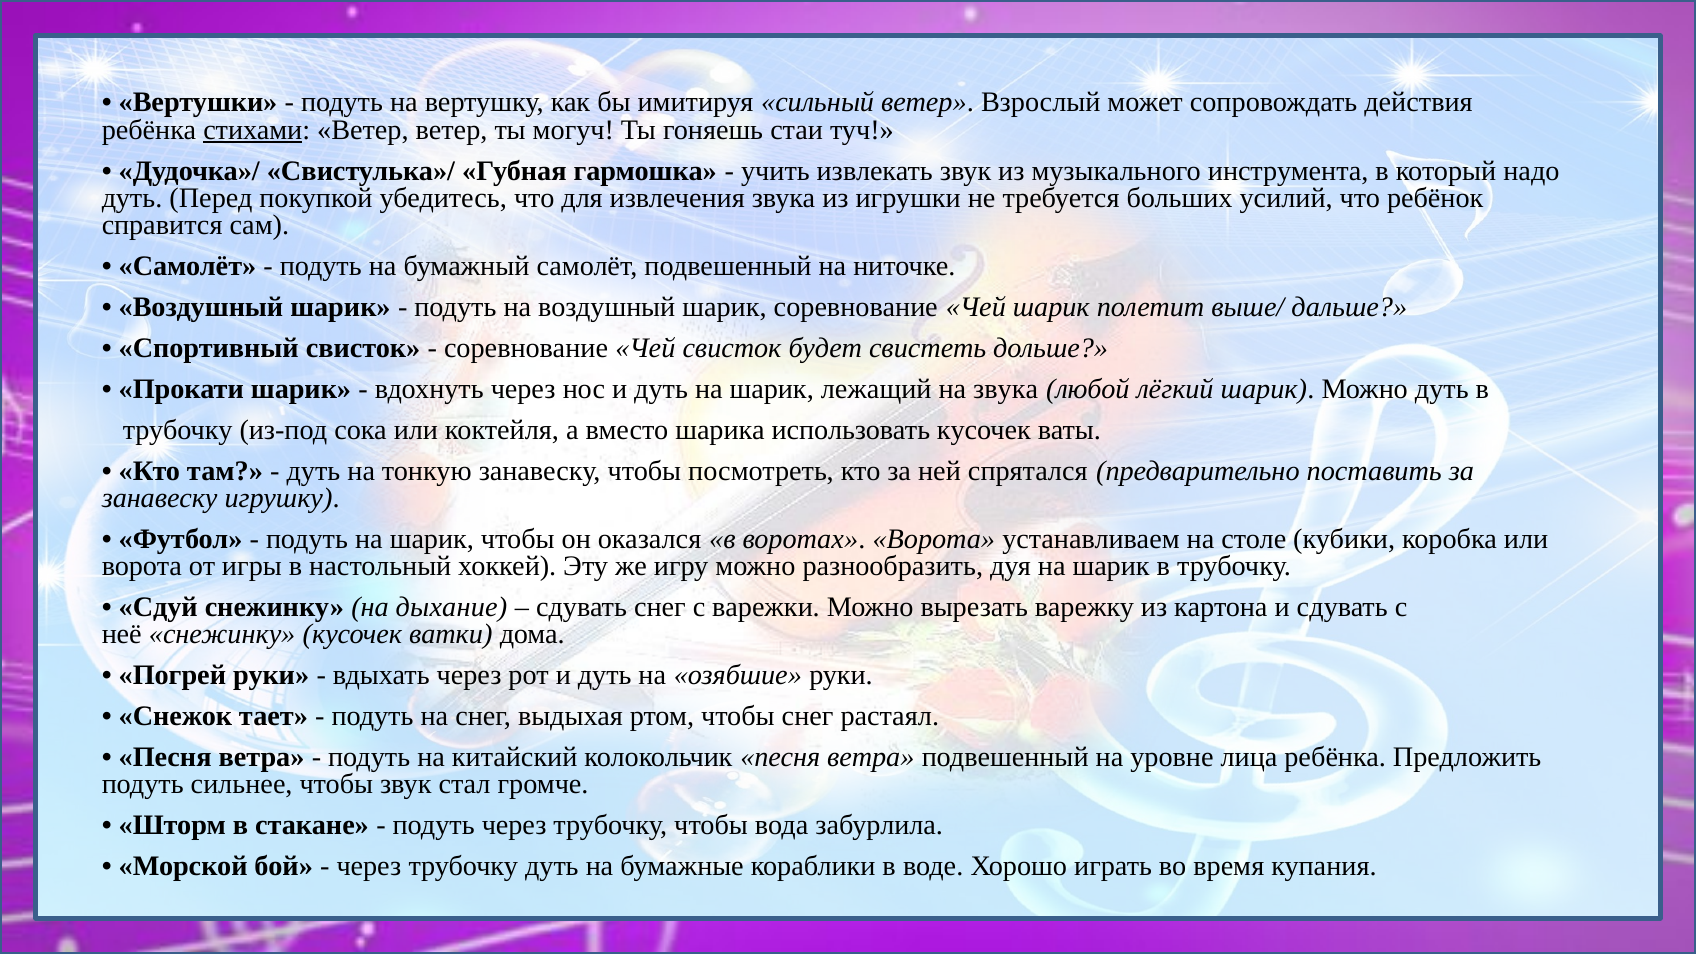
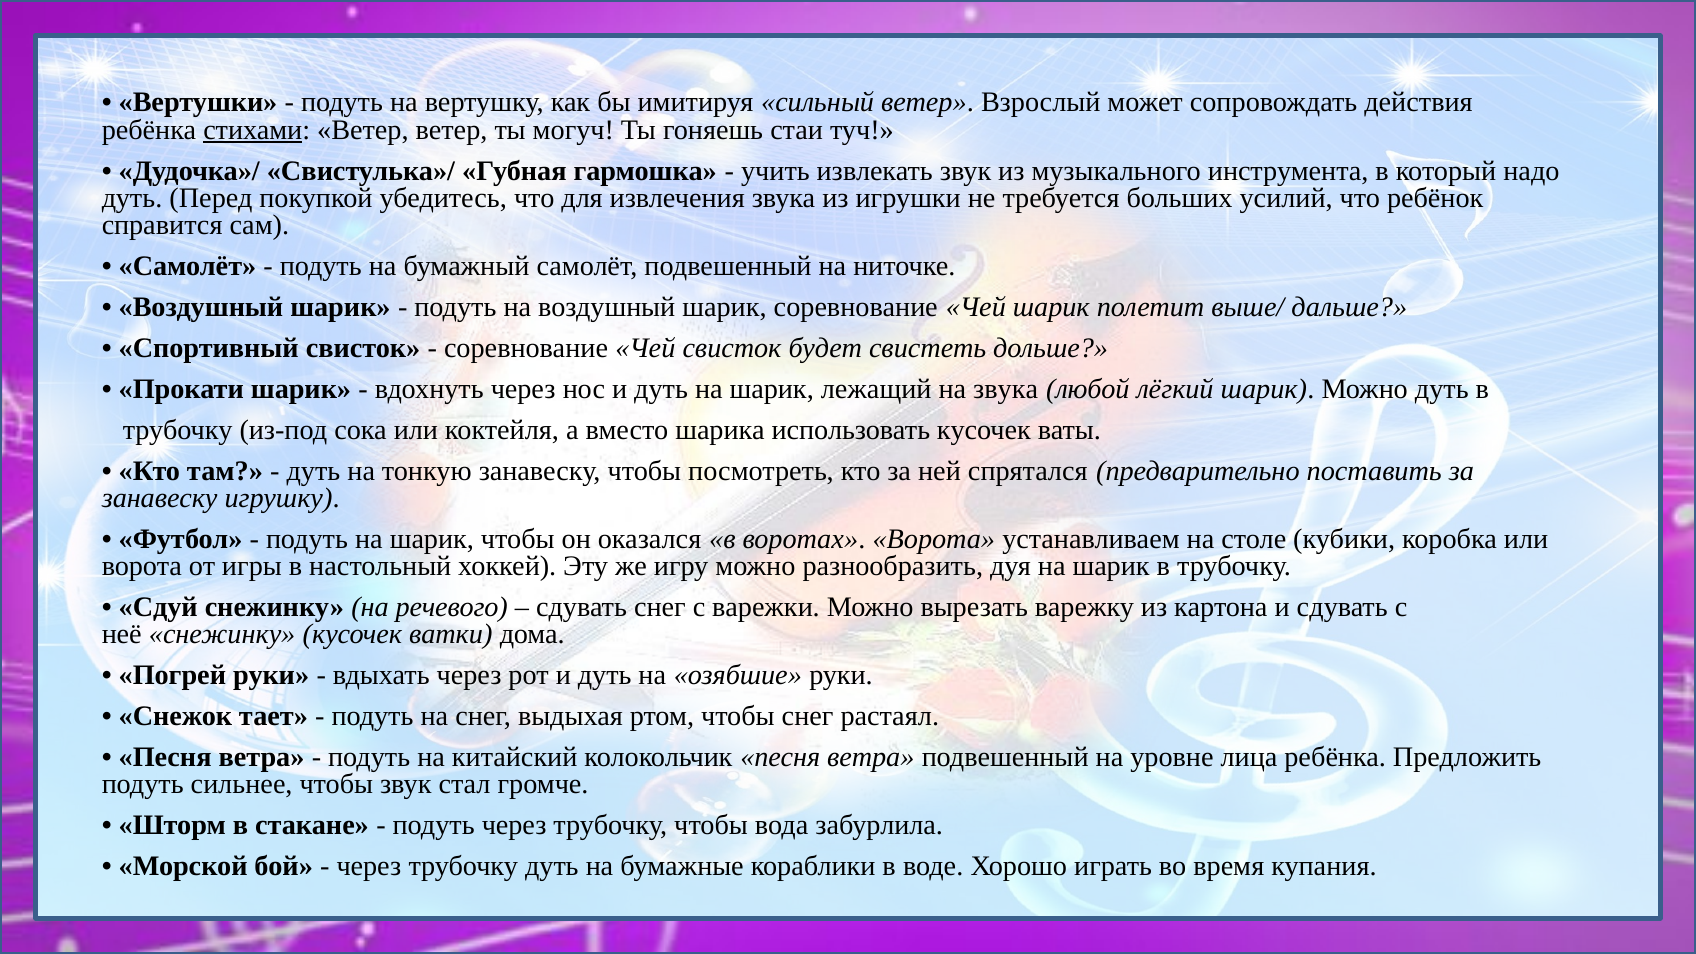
дыхание: дыхание -> речевого (452, 607)
